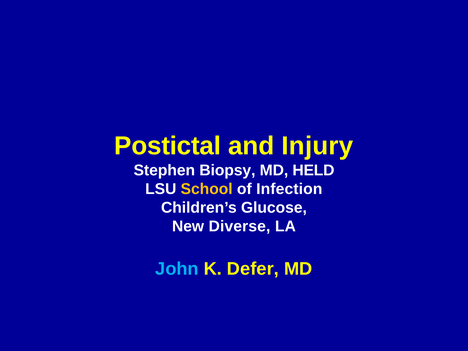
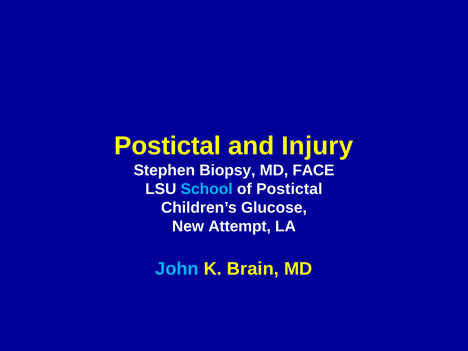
HELD: HELD -> FACE (313, 170)
School colour: yellow -> light blue (207, 189)
of Infection: Infection -> Postictal (289, 189)
Diverse: Diverse -> Attempt (240, 226)
Defer: Defer -> Brain (253, 269)
